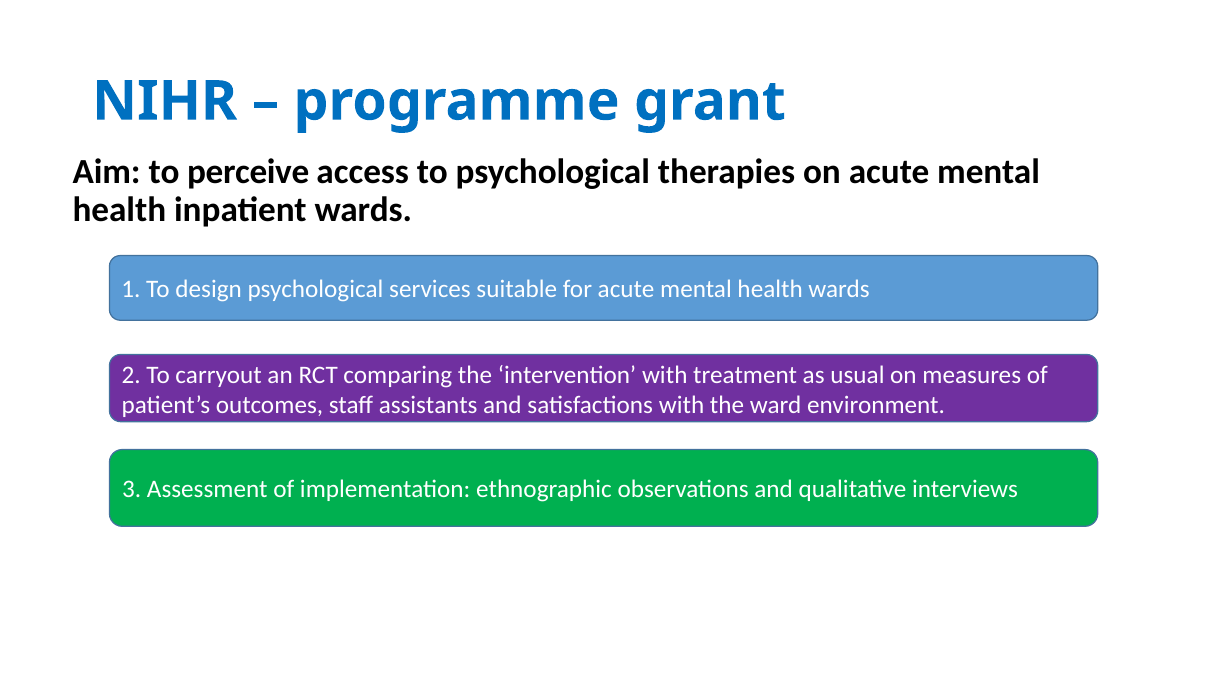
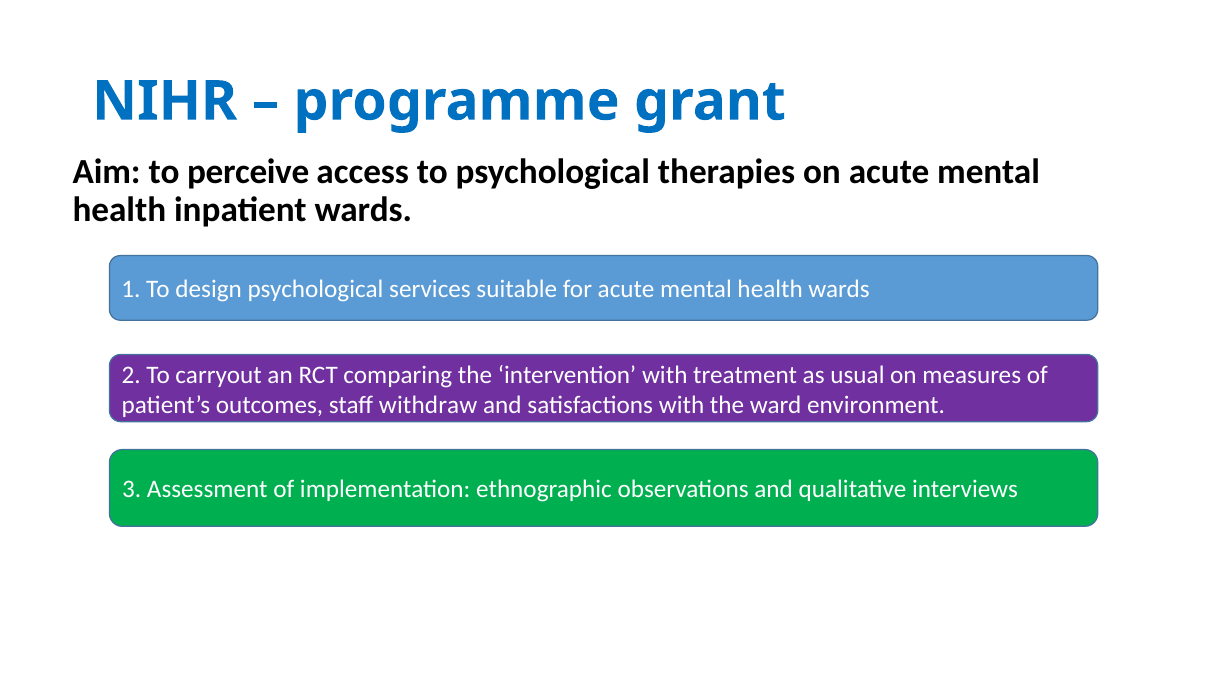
assistants: assistants -> withdraw (428, 405)
